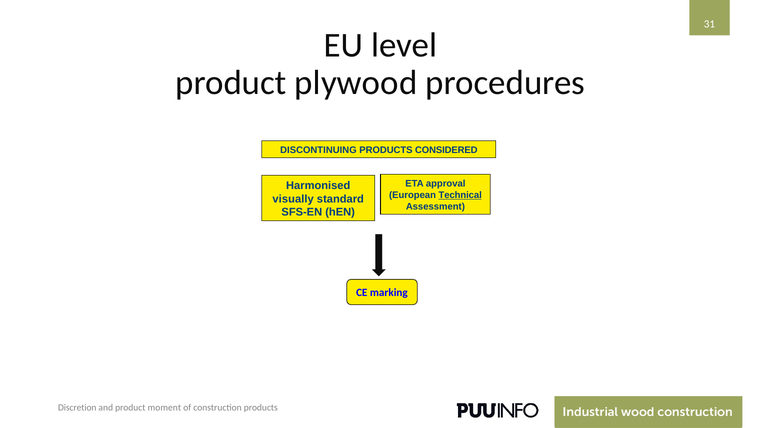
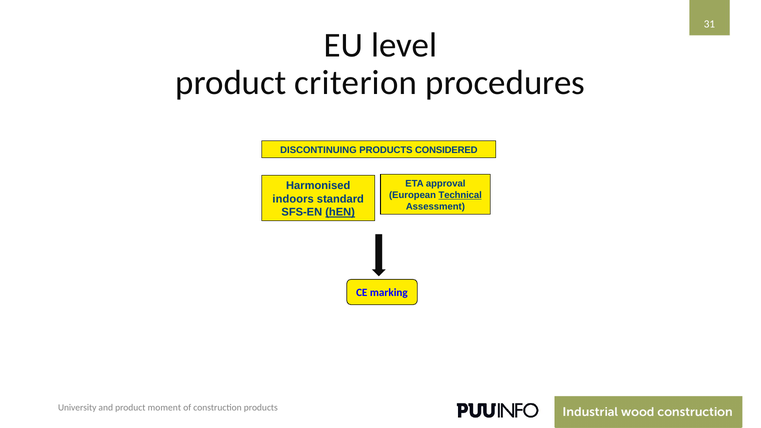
plywood: plywood -> criterion (356, 83)
visually: visually -> indoors (293, 199)
hEN underline: none -> present (340, 212)
Discretion: Discretion -> University (77, 407)
